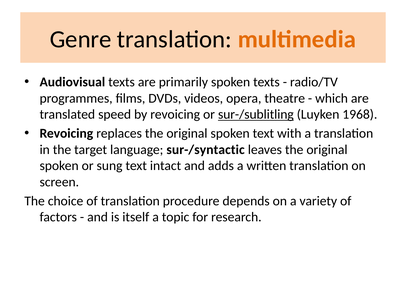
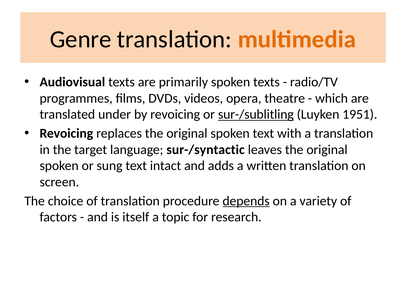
speed: speed -> under (115, 115)
1968: 1968 -> 1951 (360, 115)
depends underline: none -> present (246, 201)
